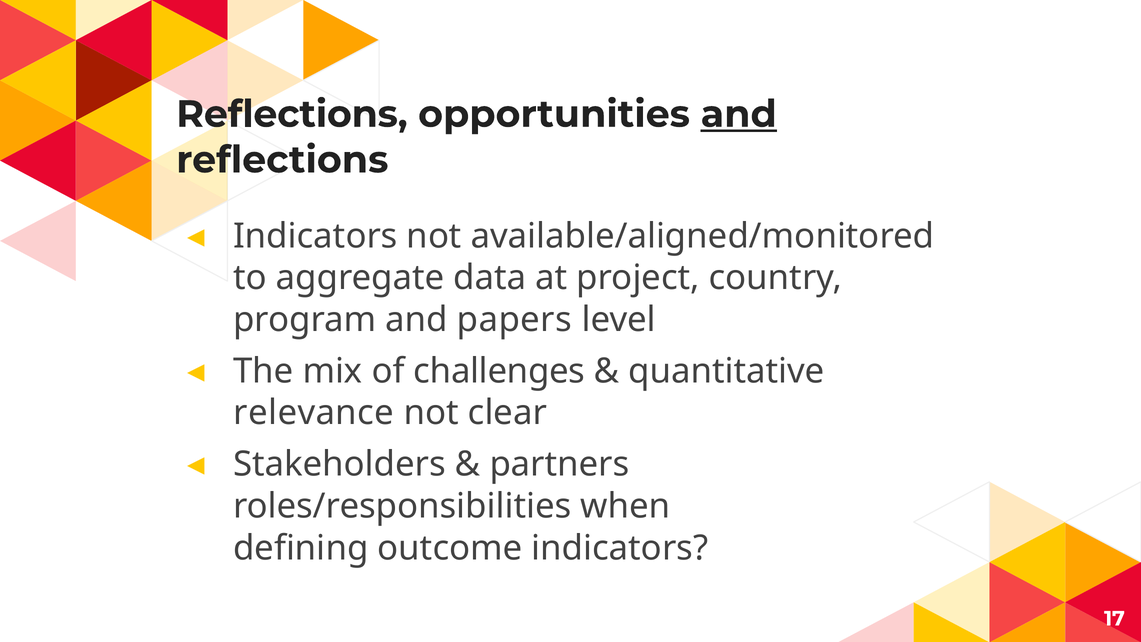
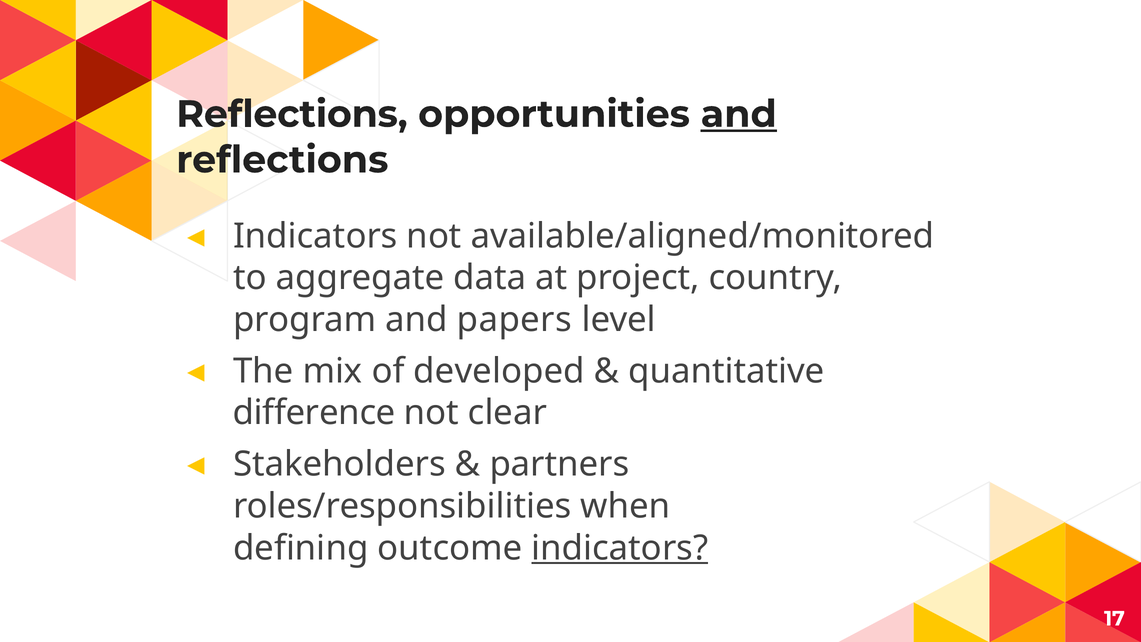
challenges: challenges -> developed (499, 371)
relevance: relevance -> difference (314, 413)
indicators underline: none -> present (620, 548)
